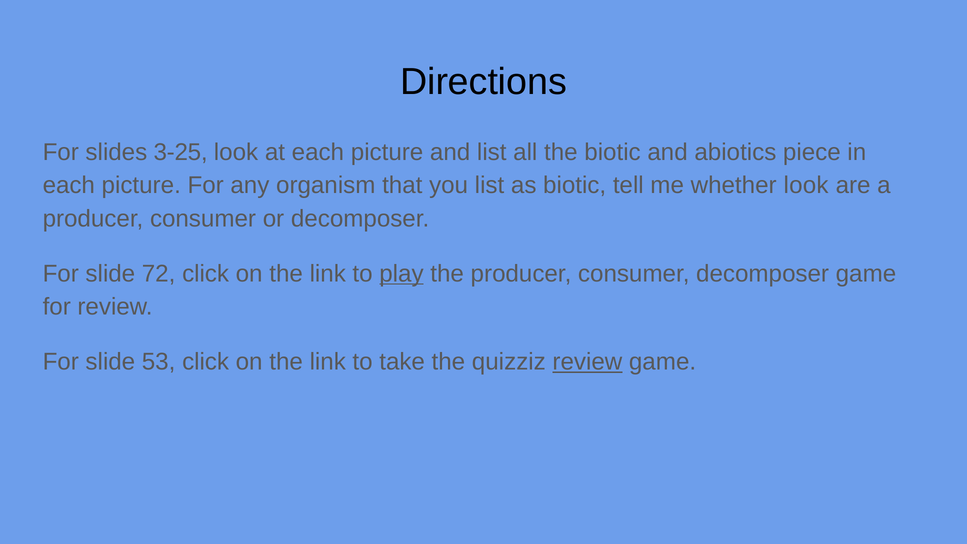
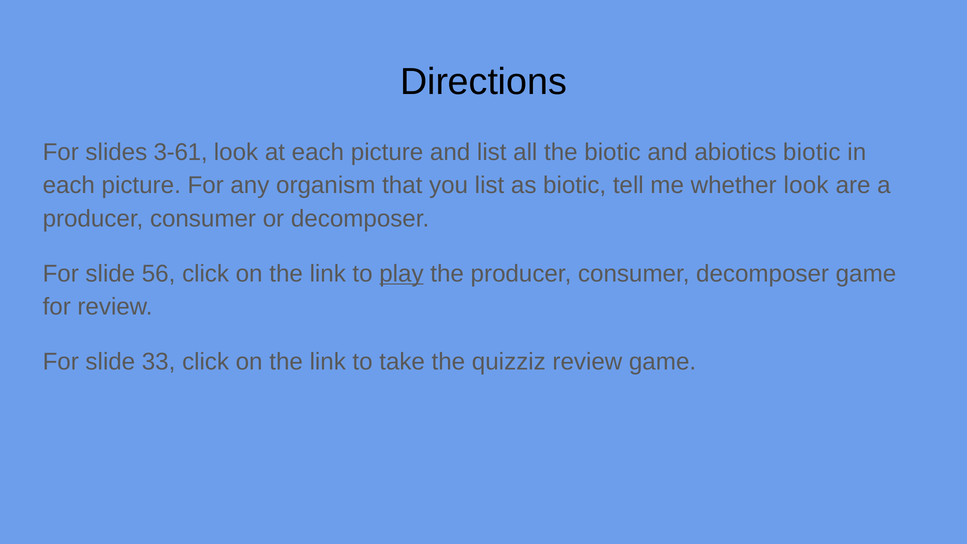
3-25: 3-25 -> 3-61 (181, 152)
abiotics piece: piece -> biotic (812, 152)
72: 72 -> 56 (159, 274)
53: 53 -> 33 (159, 362)
review underline: present -> none (587, 362)
